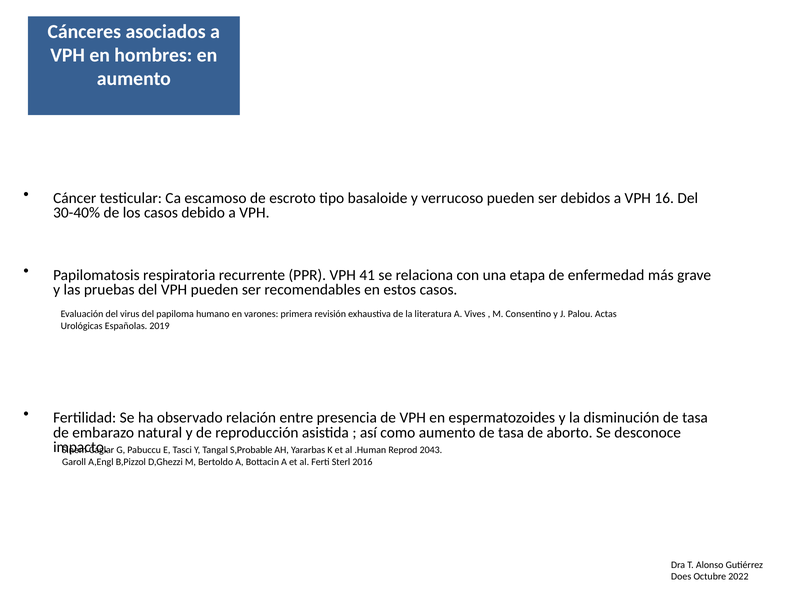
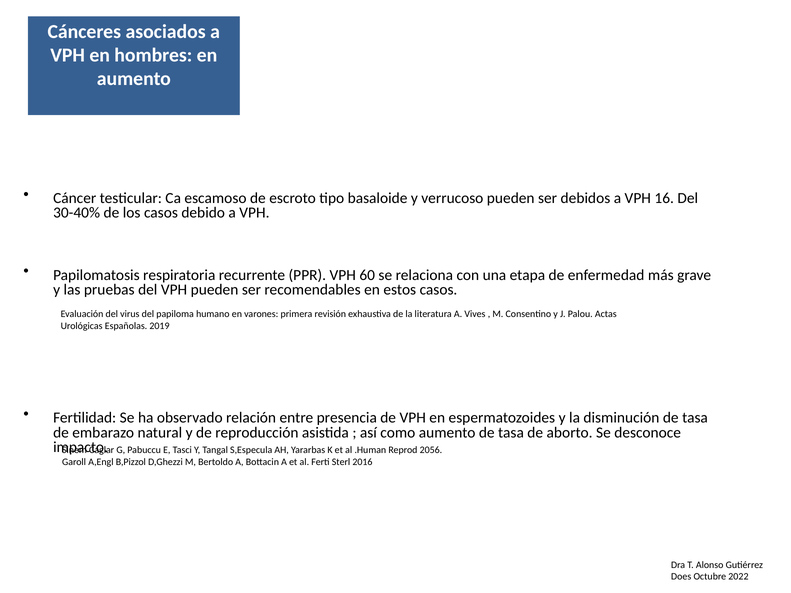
41: 41 -> 60 (367, 275)
S,Probable: S,Probable -> S,Especula (251, 450)
2043: 2043 -> 2056 (431, 450)
